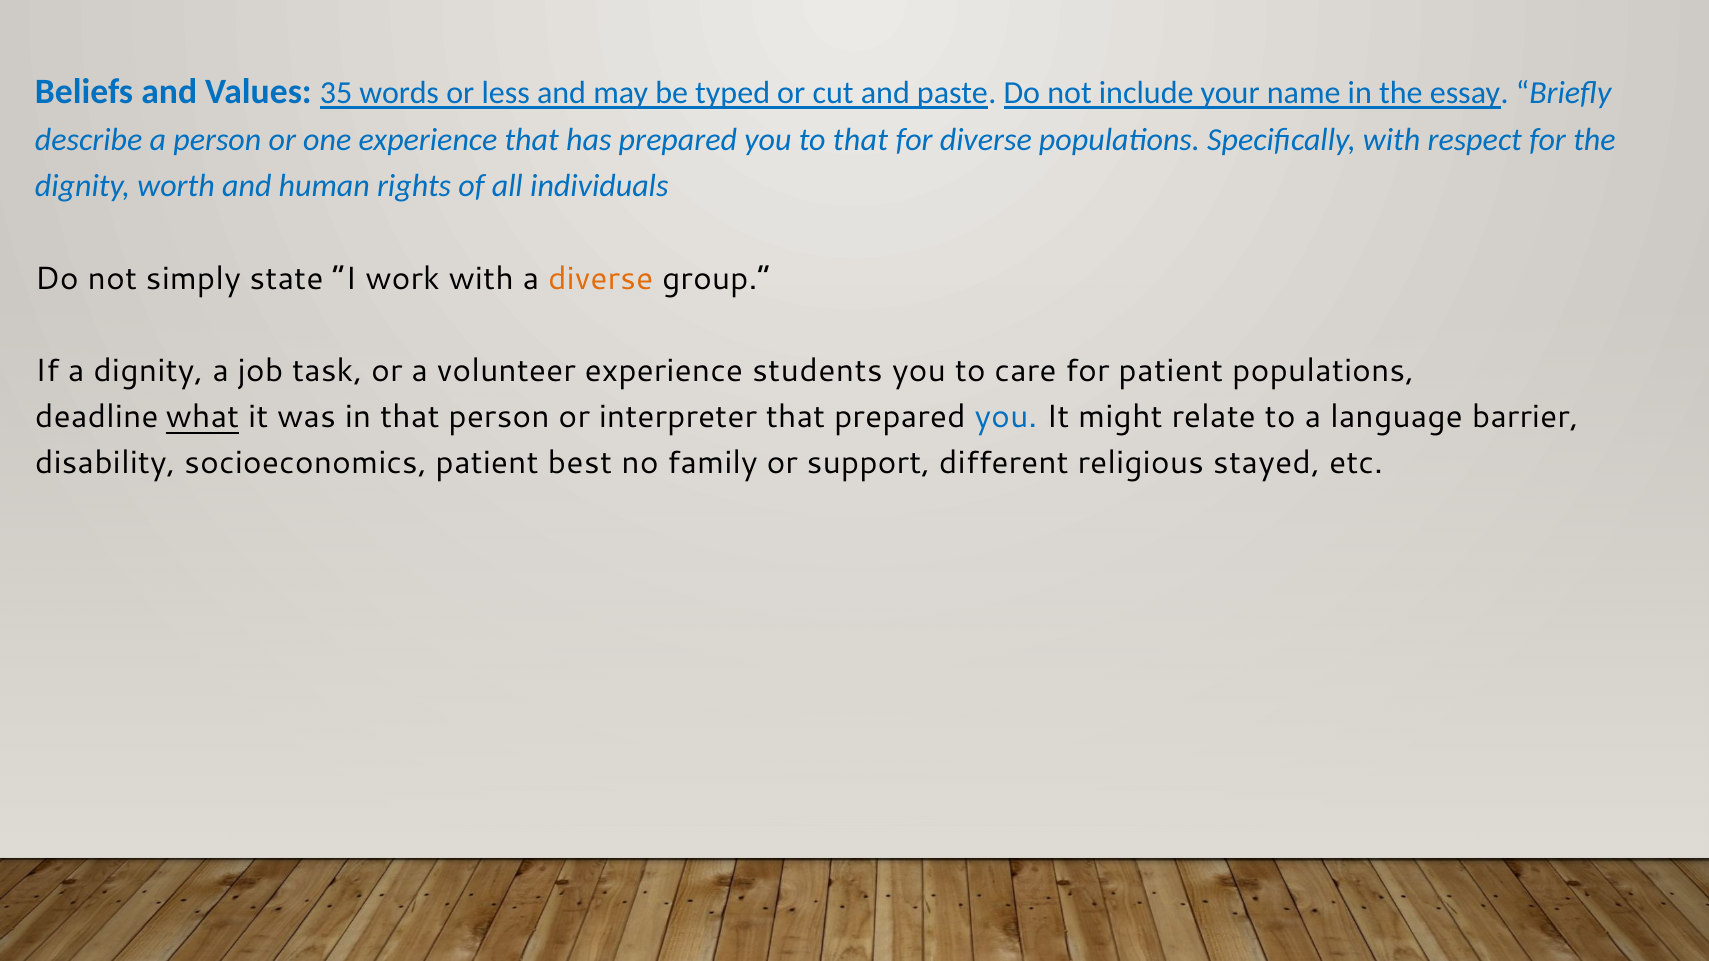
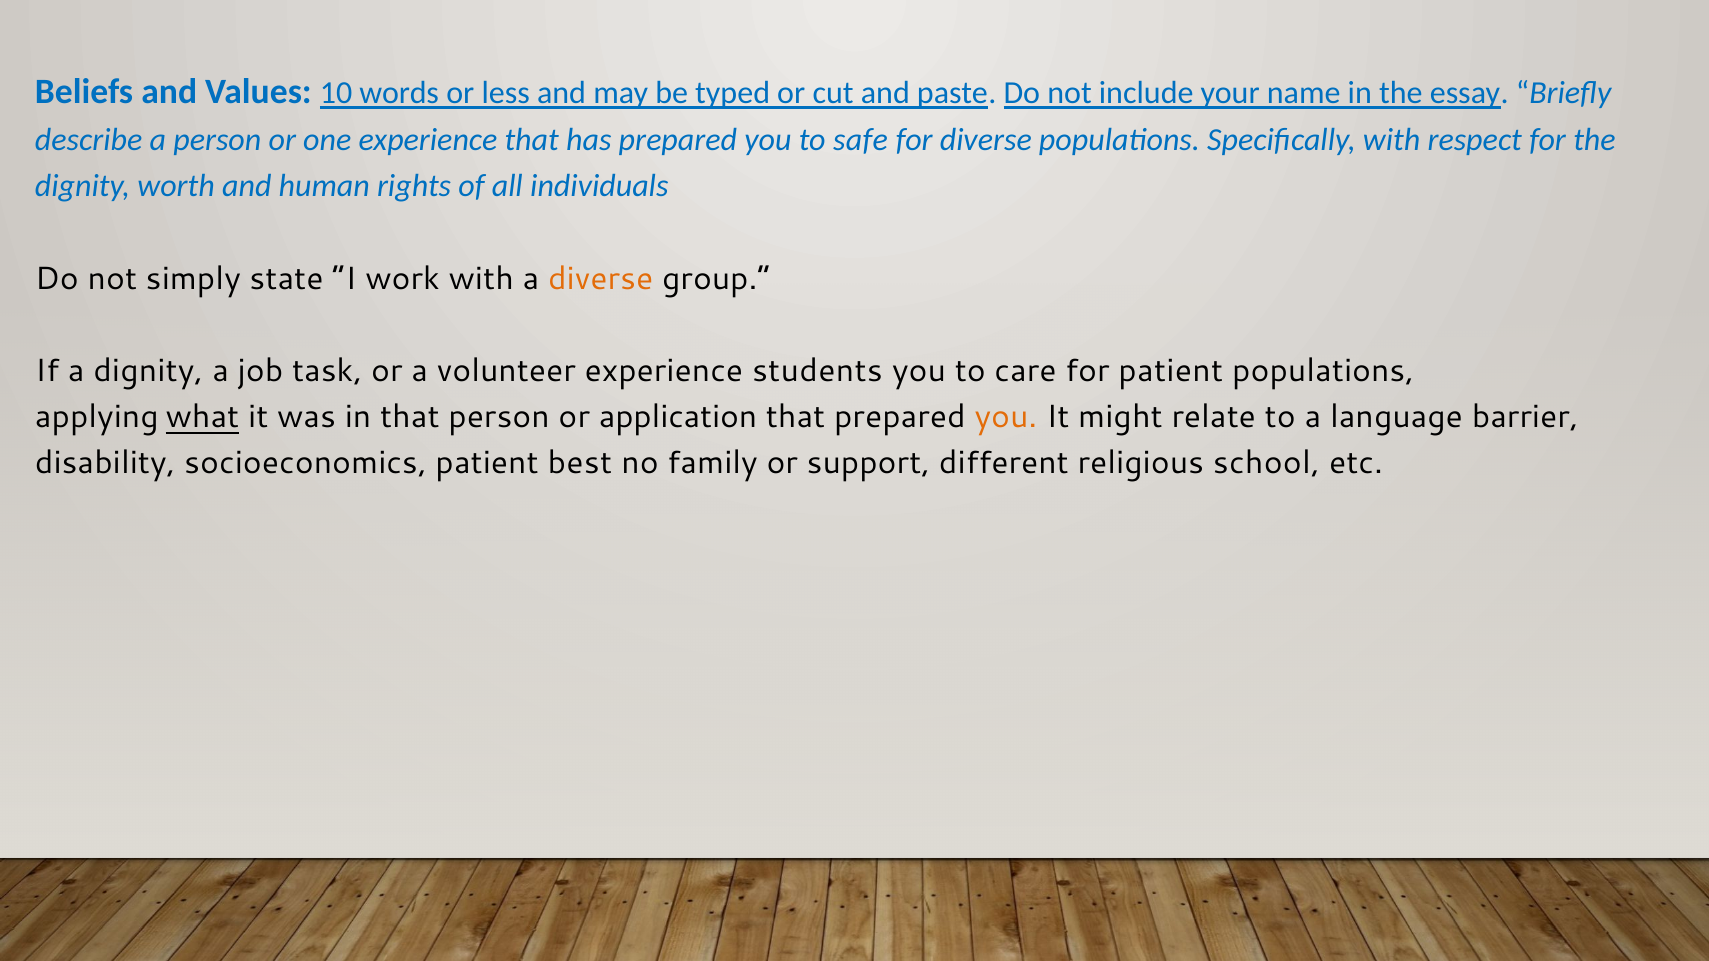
35: 35 -> 10 (336, 93)
to that: that -> safe (861, 140)
deadline: deadline -> applying (97, 417)
interpreter: interpreter -> application (678, 417)
you colour: blue -> orange (1006, 417)
stayed: stayed -> school (1267, 463)
